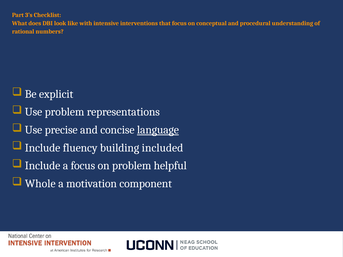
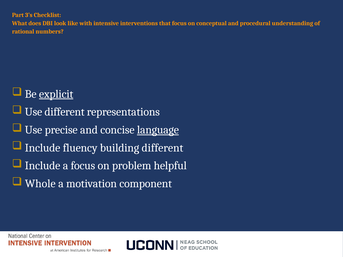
explicit underline: none -> present (56, 94)
Use problem: problem -> different (65, 112)
building included: included -> different (162, 148)
